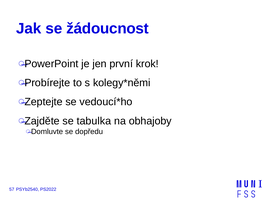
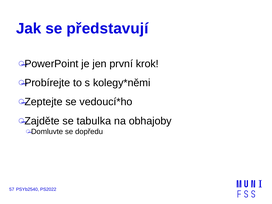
žádoucnost: žádoucnost -> představují (107, 29)
